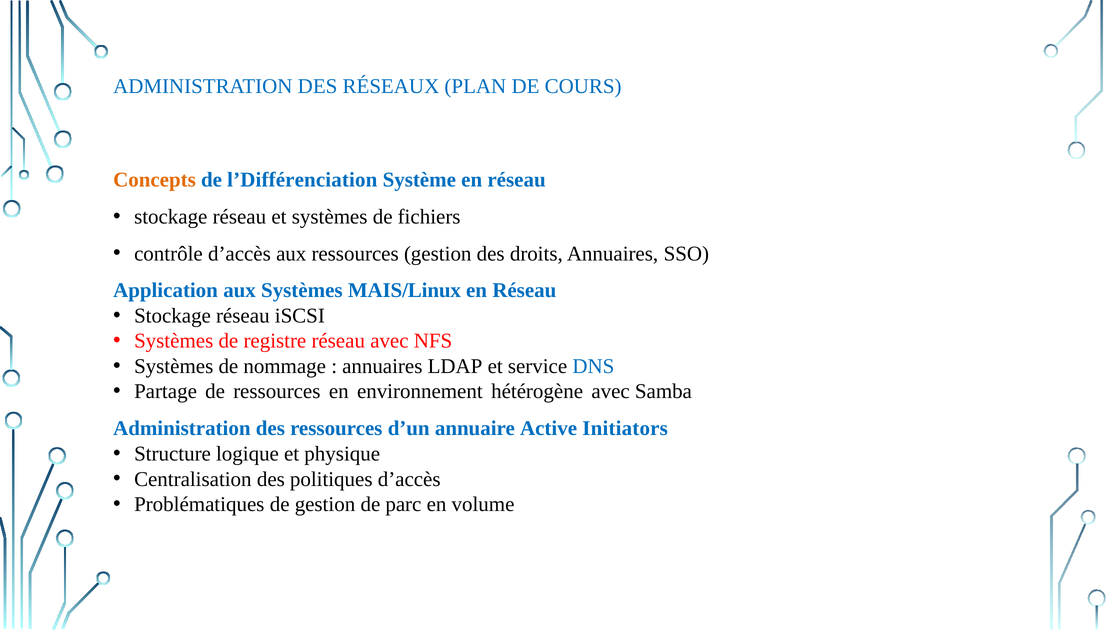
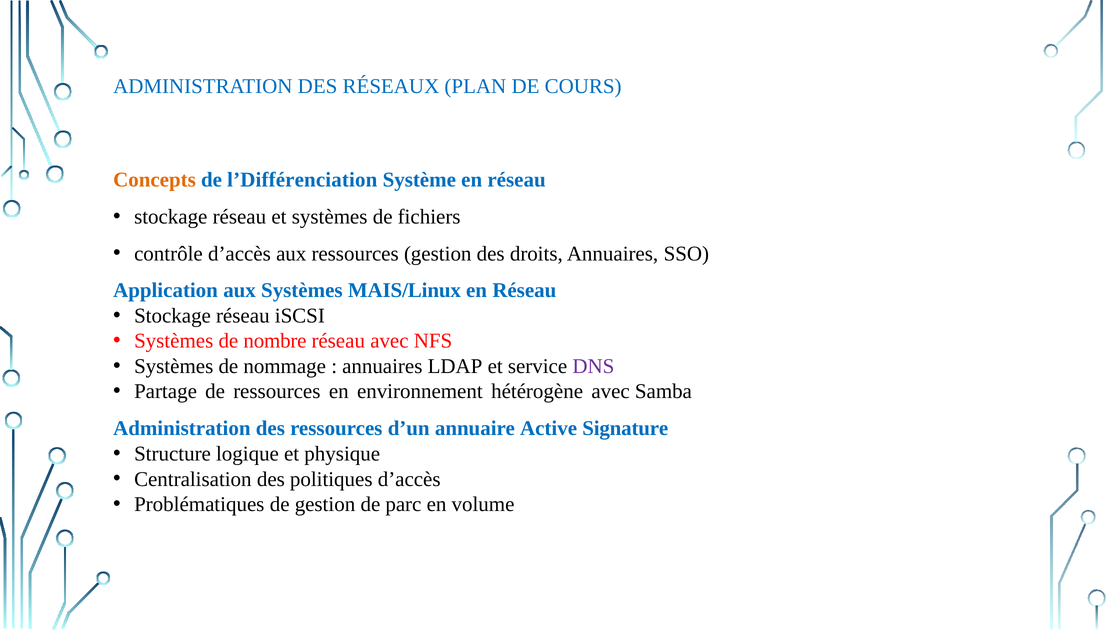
registre: registre -> nombre (275, 341)
DNS colour: blue -> purple (593, 366)
Initiators: Initiators -> Signature (625, 428)
